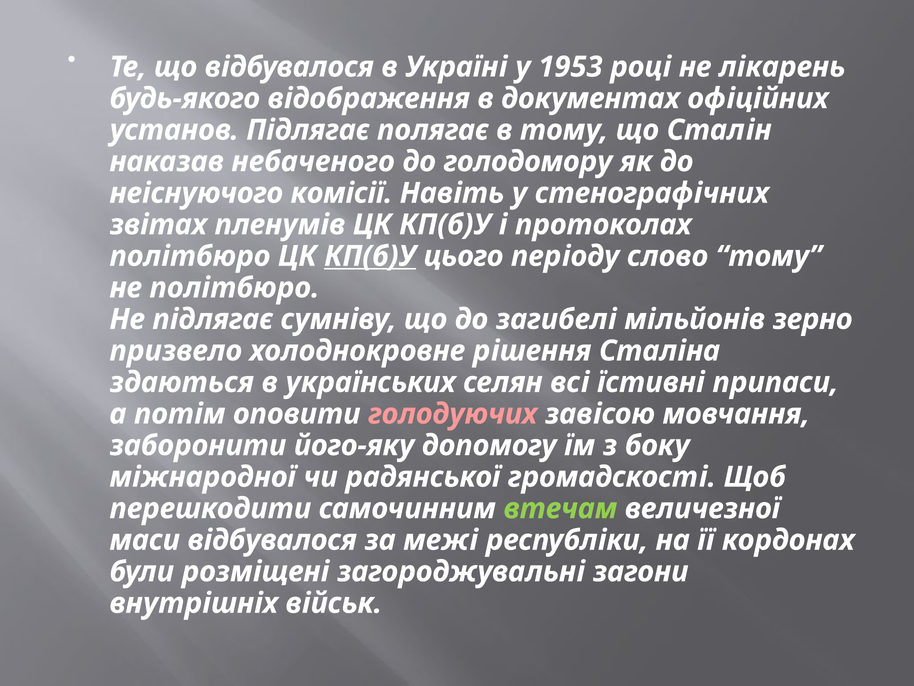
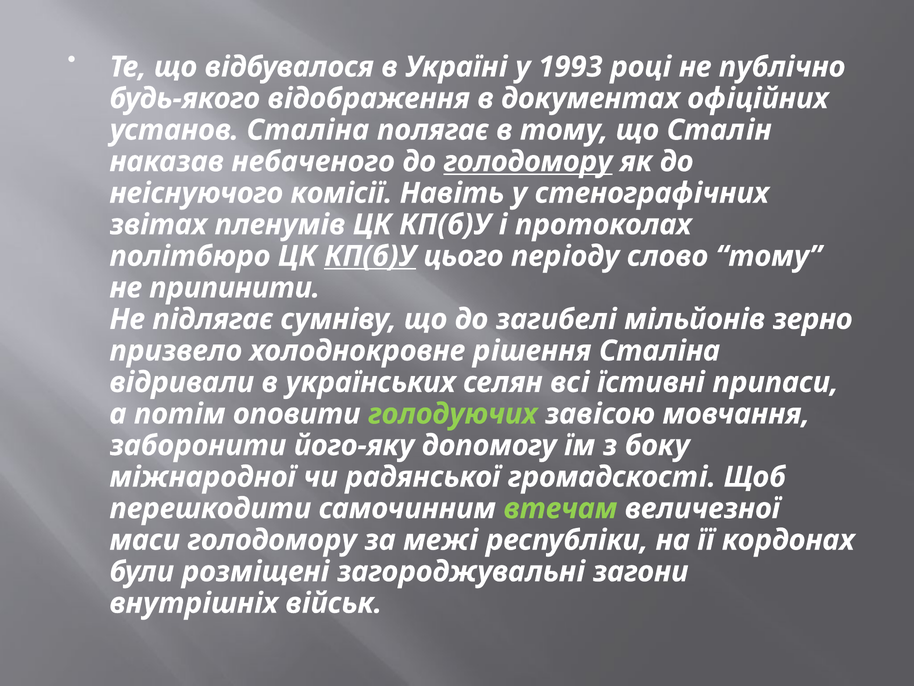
1953: 1953 -> 1993 (570, 67)
лiкарень: лiкарень -> публiчно (782, 67)
установ Пiдлягає: Пiдлягає -> Сталiна (308, 130)
голодомору underline: none -> present (528, 161)
не полiтбюро: полiтбюро -> припинити (235, 288)
здаються: здаються -> вiдривали (182, 382)
голодуючих colour: pink -> light green (453, 414)
маси вiдбувалося: вiдбувалося -> голодомору (272, 540)
